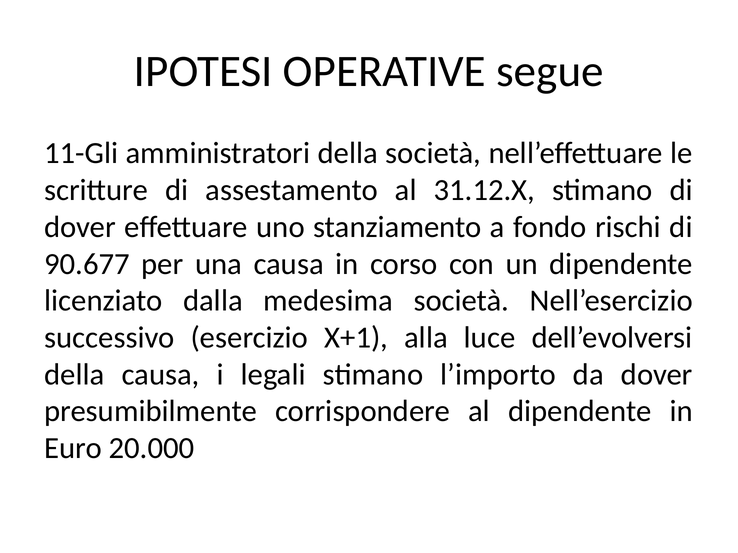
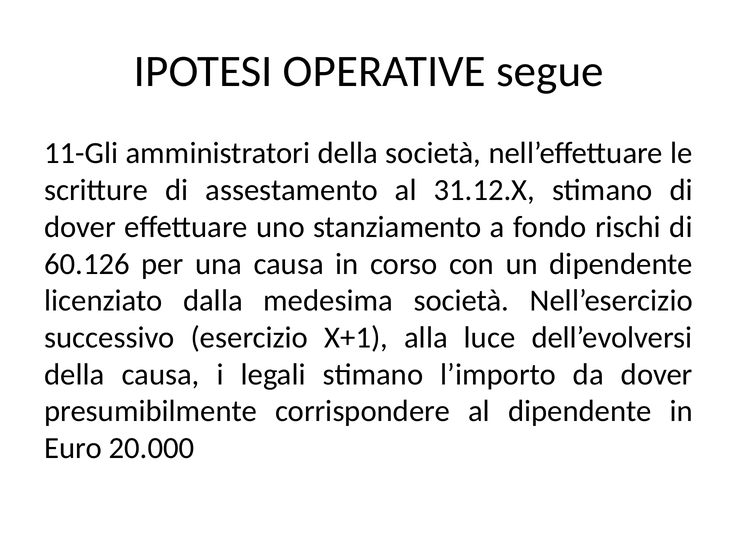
90.677: 90.677 -> 60.126 (87, 264)
